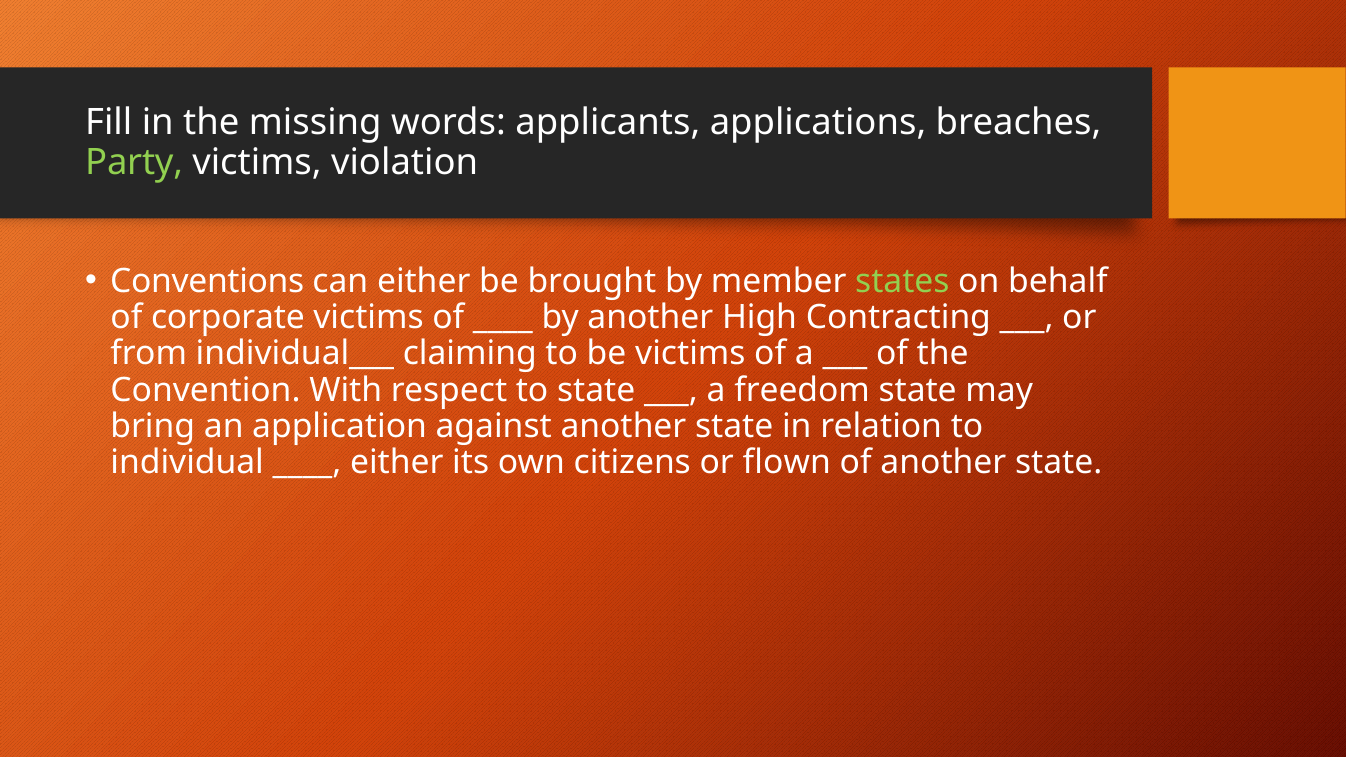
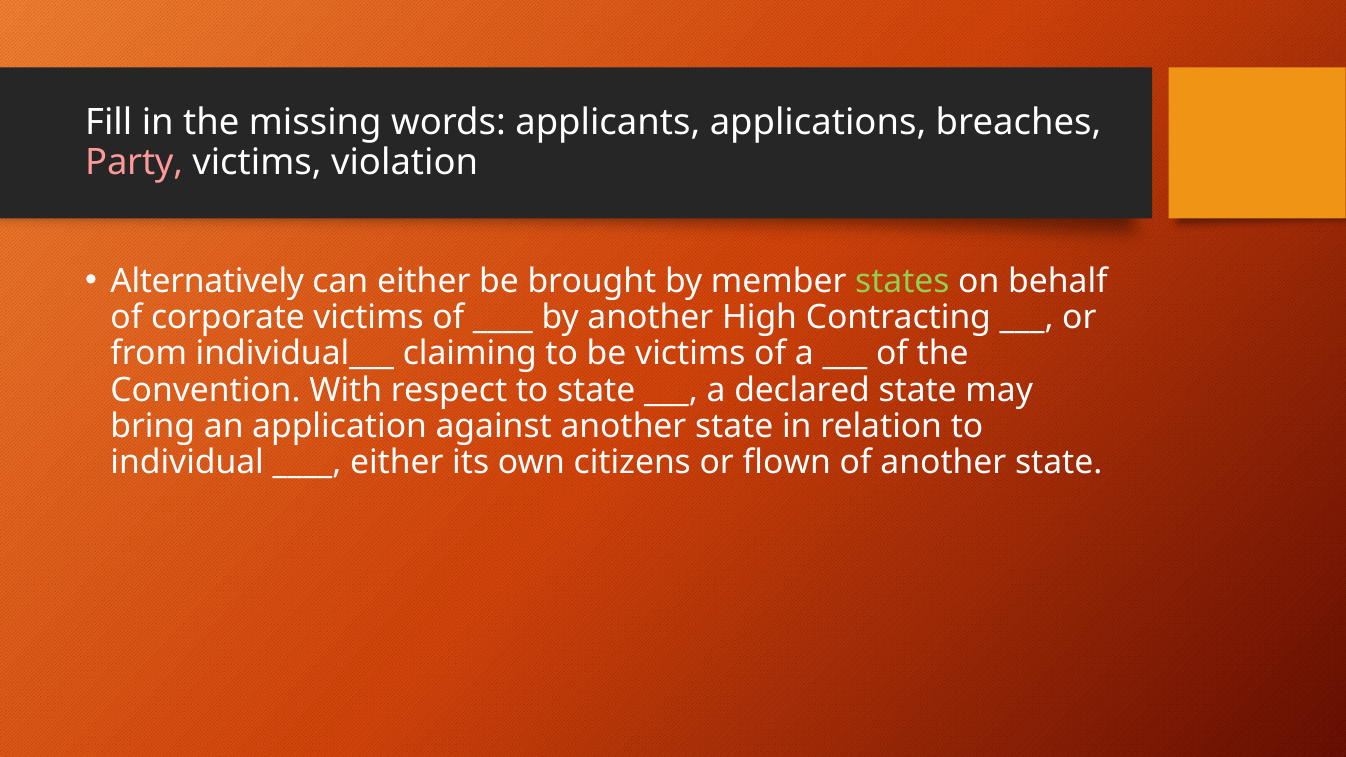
Party colour: light green -> pink (134, 162)
Conventions: Conventions -> Alternatively (207, 281)
freedom: freedom -> declared (802, 390)
